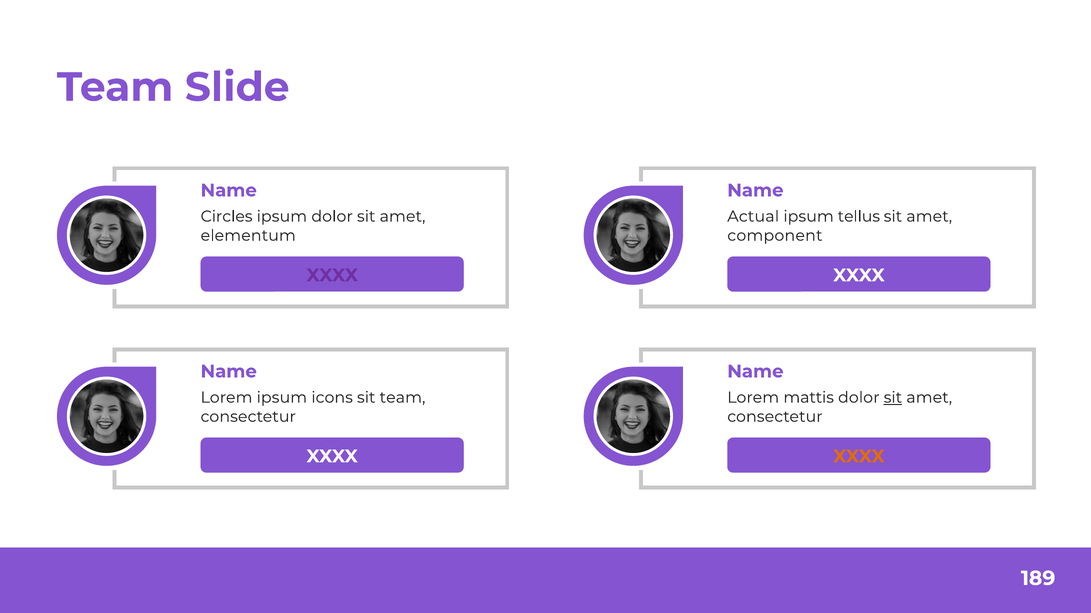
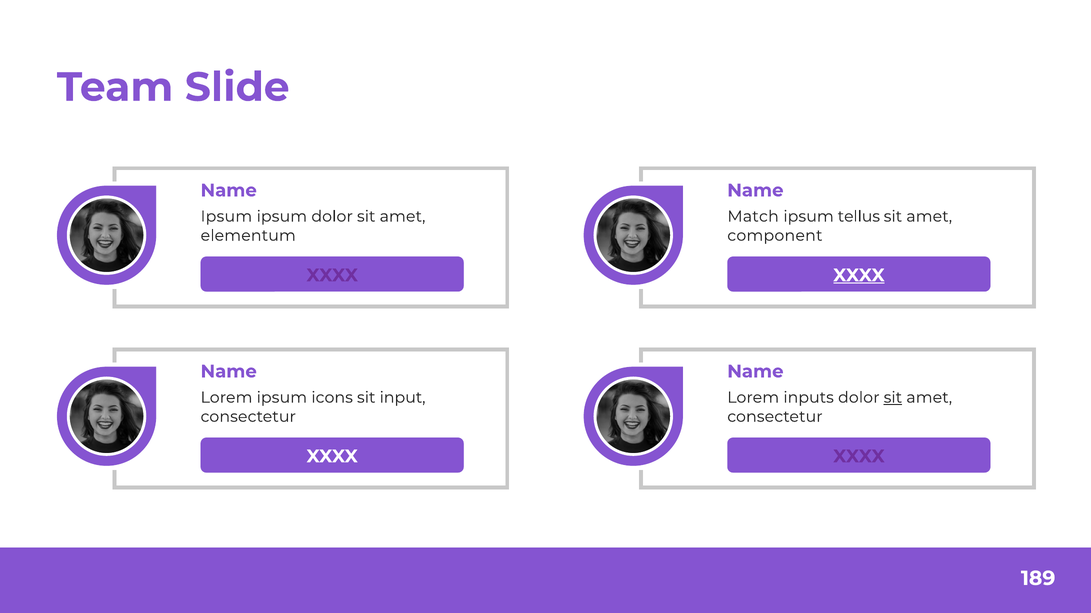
Circles: Circles -> Ipsum (226, 217)
Actual: Actual -> Match (753, 217)
XXXX underline: none -> present (859, 276)
sit team: team -> input (403, 398)
mattis: mattis -> inputs (809, 398)
XXXX colour: orange -> purple (859, 457)
